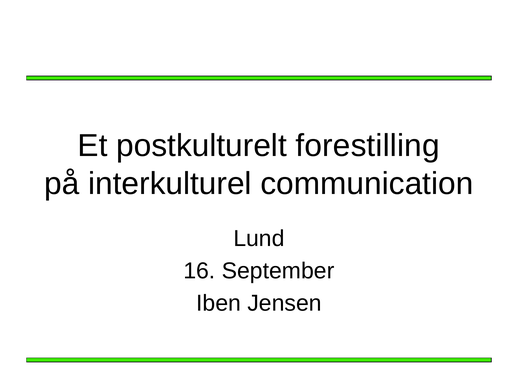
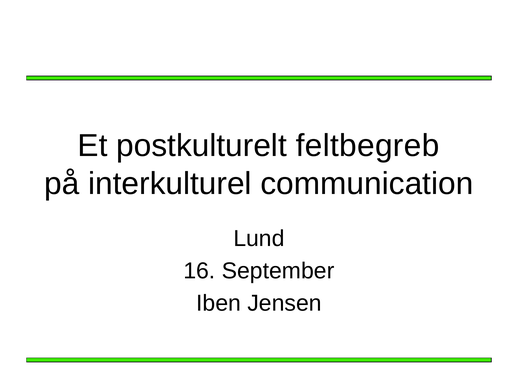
forestilling: forestilling -> feltbegreb (368, 146)
